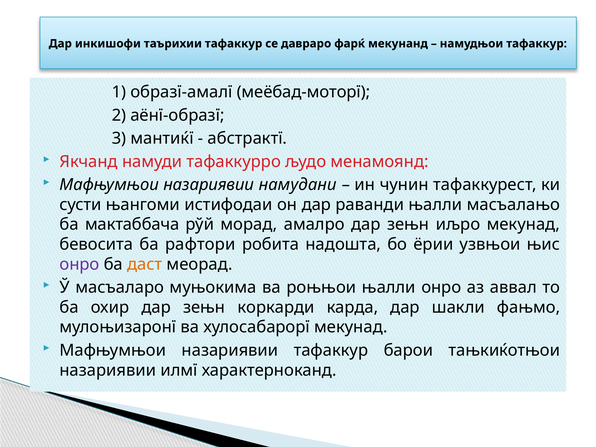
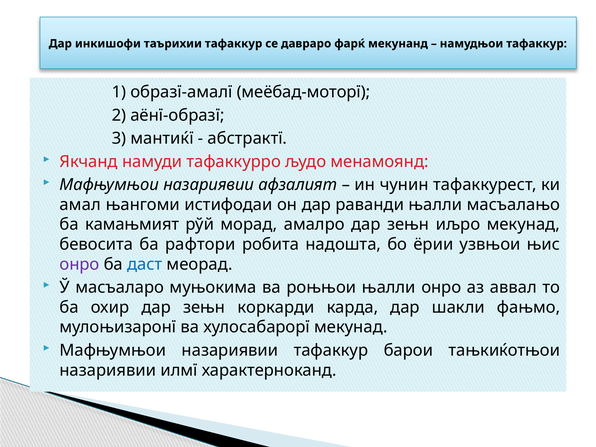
намудани: намудани -> афзалият (298, 185)
сусти: сусти -> амал (80, 205)
мактаббача: мактаббача -> камањмият (132, 225)
даст colour: orange -> blue (145, 264)
